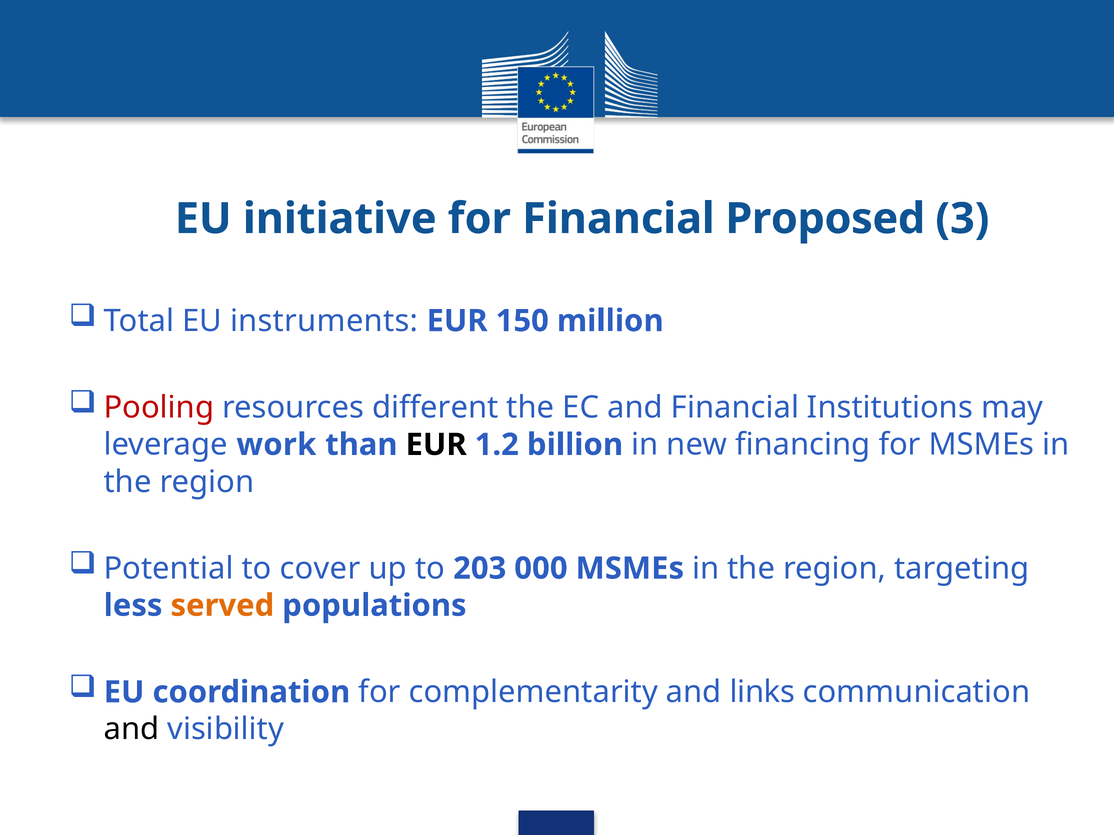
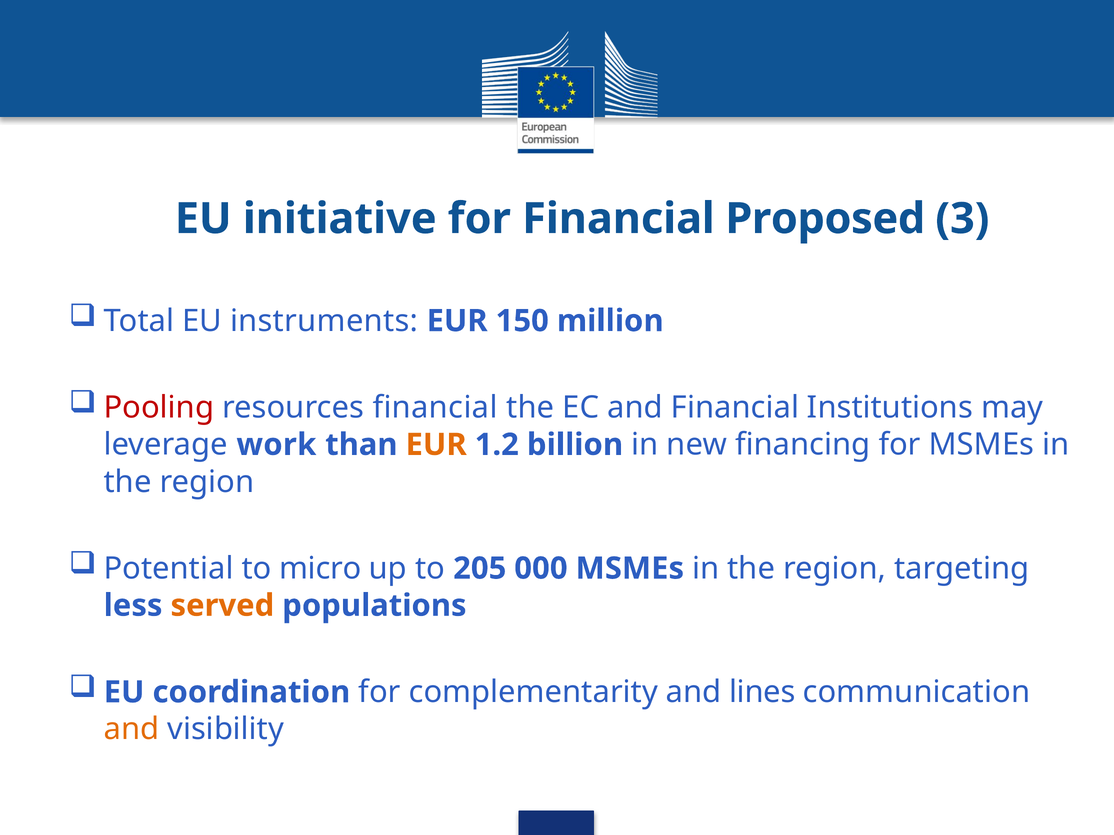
resources different: different -> financial (435, 408)
EUR colour: black -> orange (436, 445)
cover: cover -> micro (320, 569)
203: 203 -> 205 (480, 569)
links: links -> lines (762, 693)
and colour: black -> orange (131, 730)
